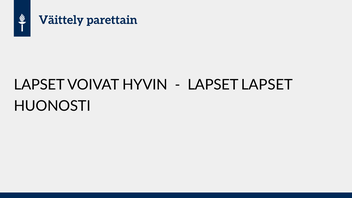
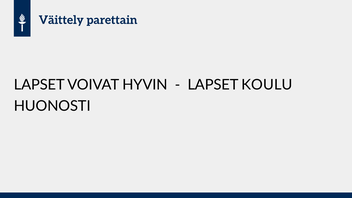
LAPSET LAPSET: LAPSET -> KOULU (267, 85)
